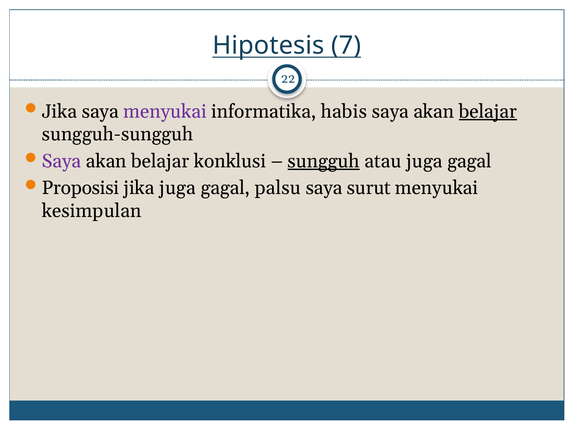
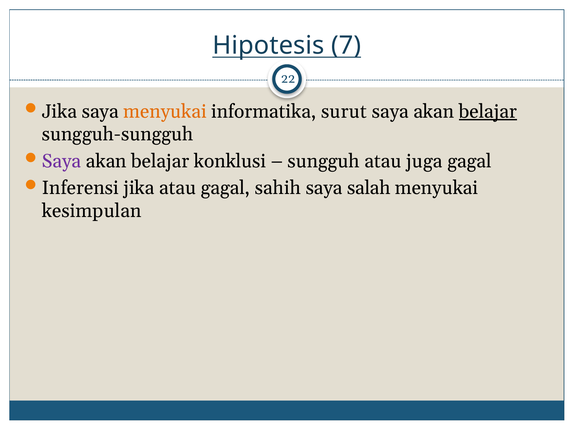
menyukai colour: purple -> orange (165, 112)
habis: habis -> surut (344, 112)
sungguh underline: present -> none (324, 161)
Proposisi: Proposisi -> Inferensi (80, 188)
jika juga: juga -> atau (178, 188)
palsu: palsu -> sahih (278, 188)
surut: surut -> salah (369, 188)
